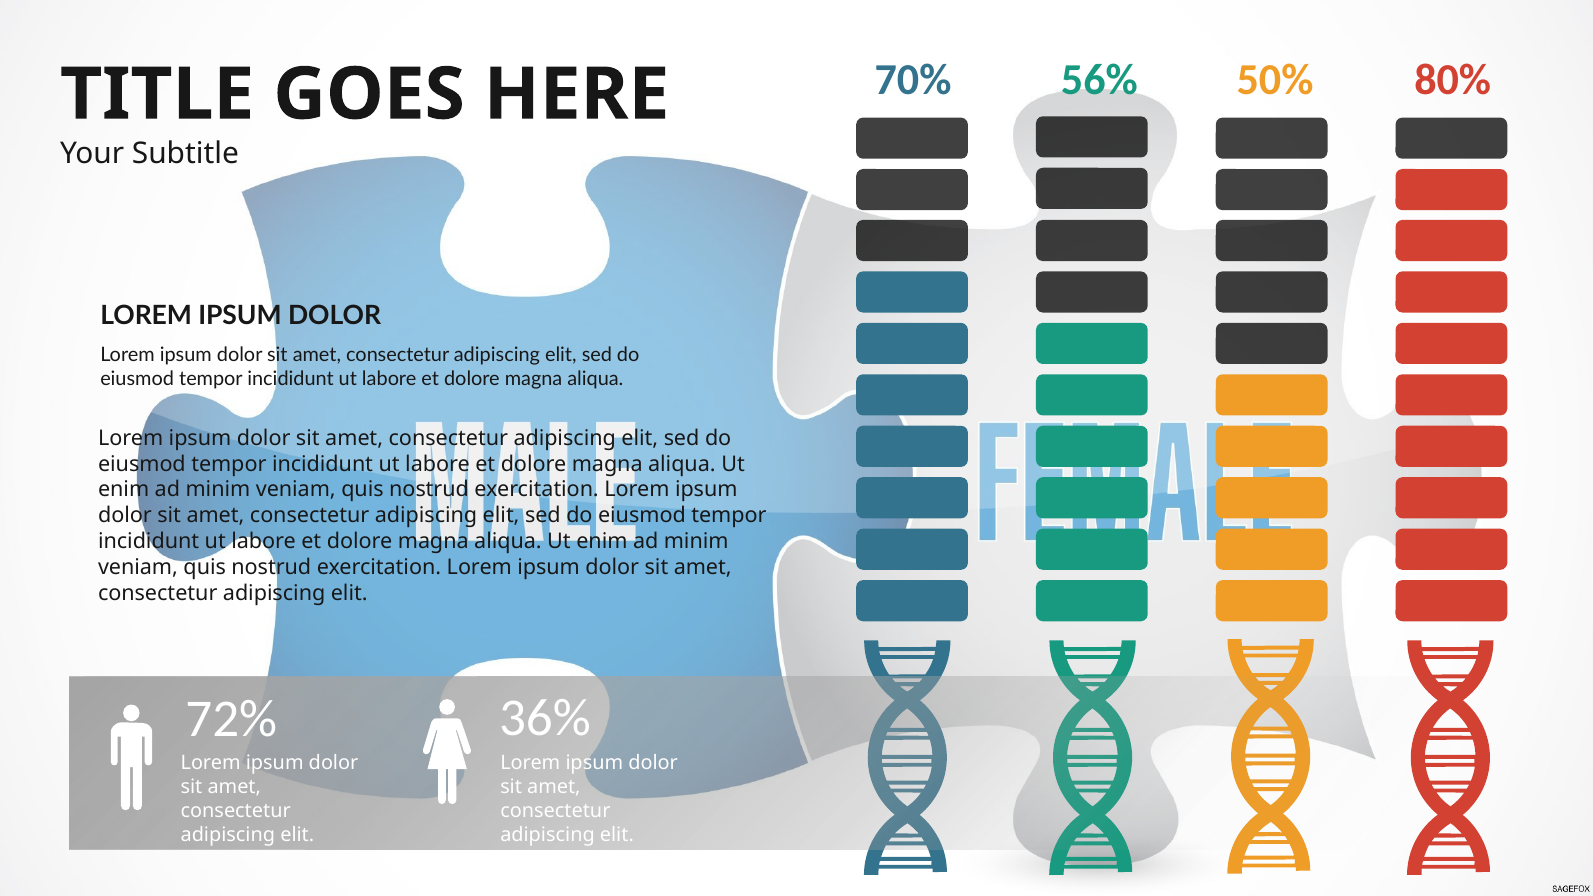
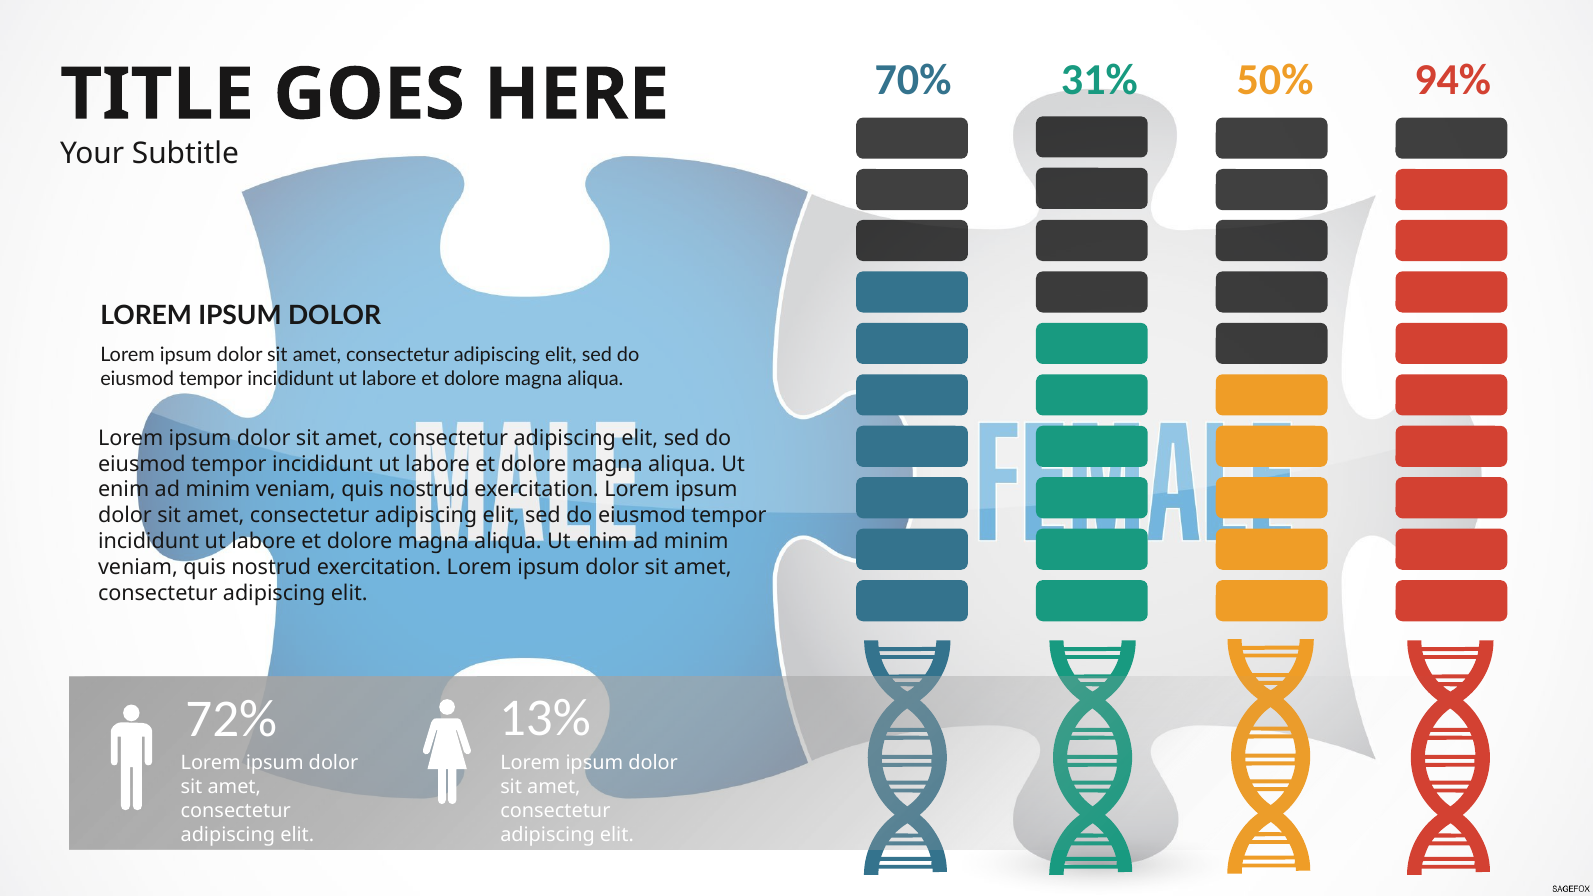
56%: 56% -> 31% (1099, 80)
80%: 80% -> 94% (1453, 80)
36%: 36% -> 13% (545, 718)
